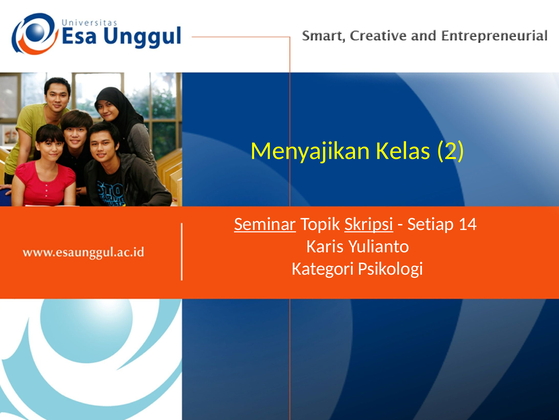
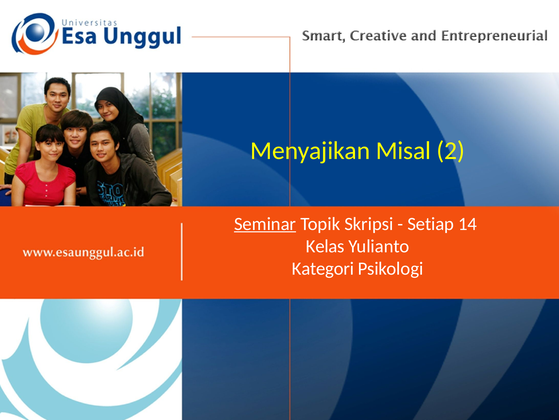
Kelas: Kelas -> Misal (403, 151)
Skripsi underline: present -> none (369, 223)
Karis: Karis -> Kelas (325, 246)
